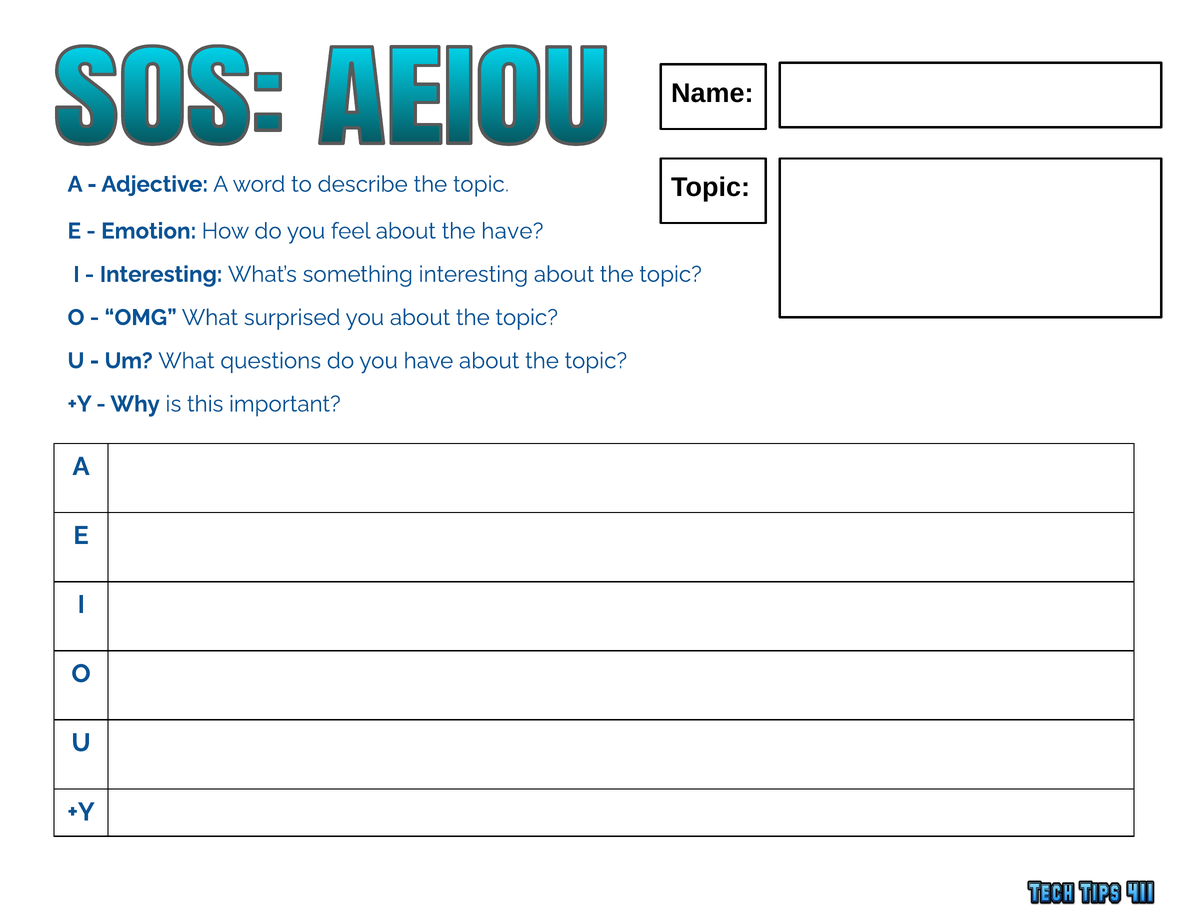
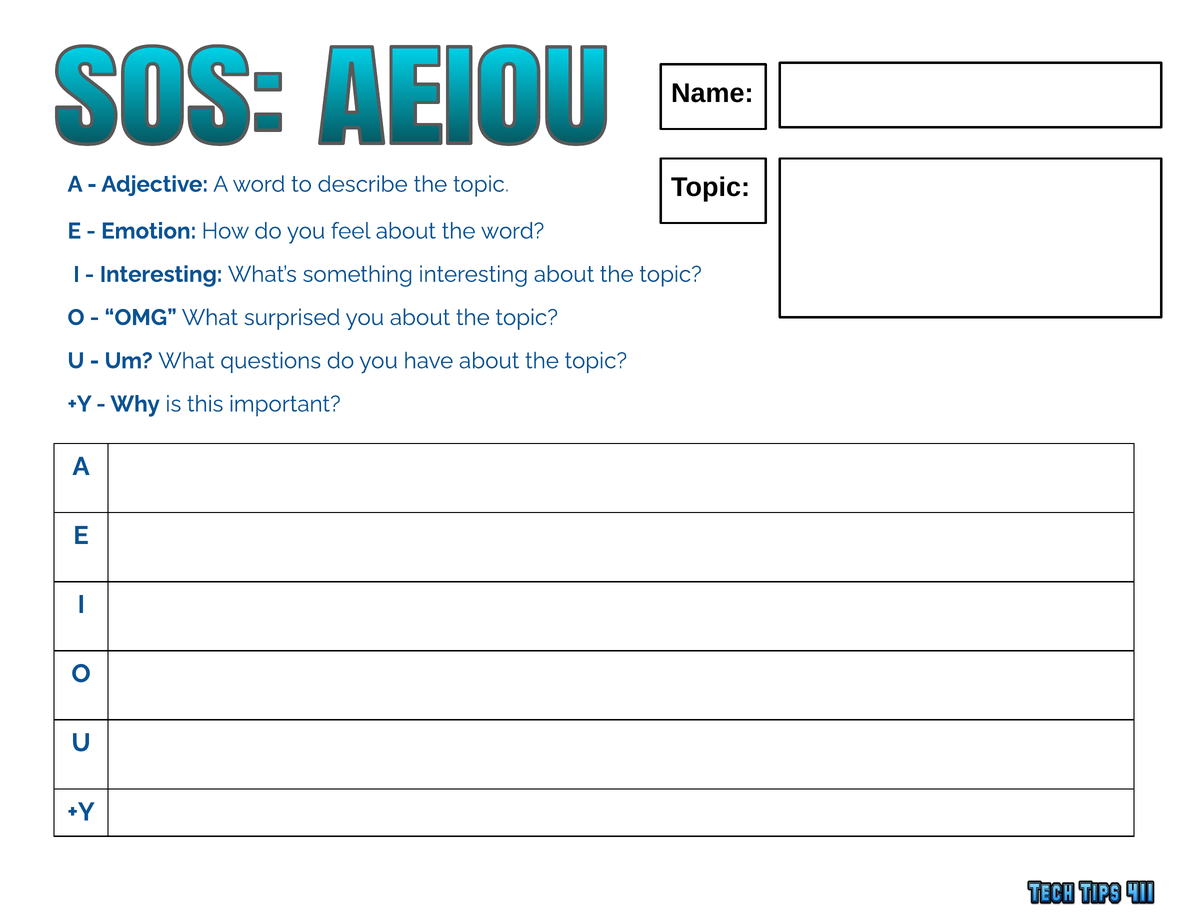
the have: have -> word (513, 231)
